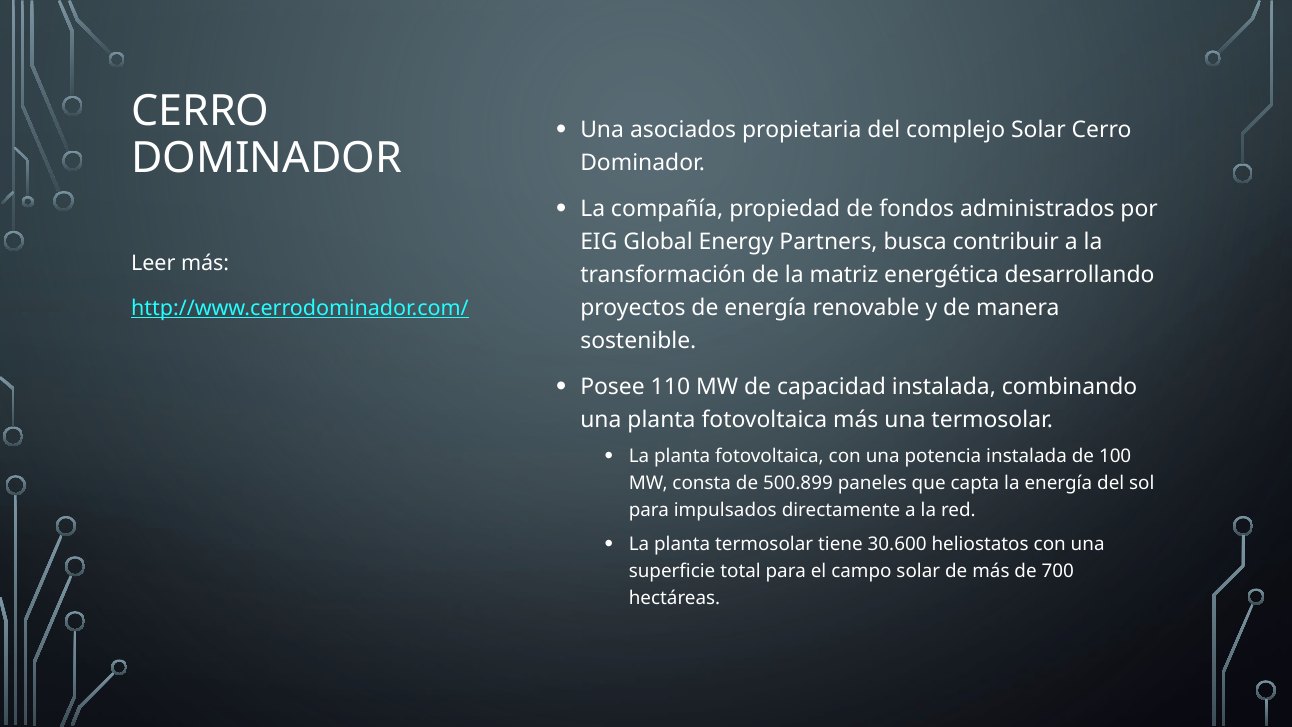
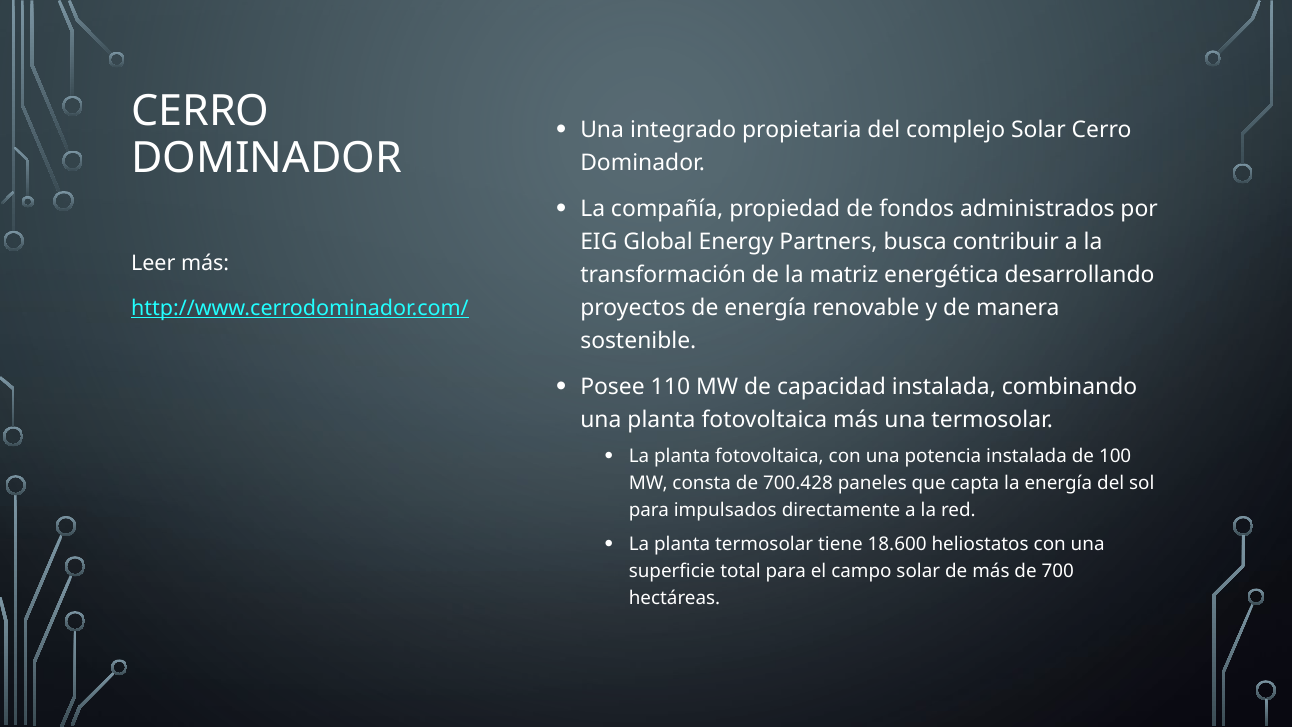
asociados: asociados -> integrado (683, 130)
500.899: 500.899 -> 700.428 (798, 483)
30.600: 30.600 -> 18.600 (897, 544)
